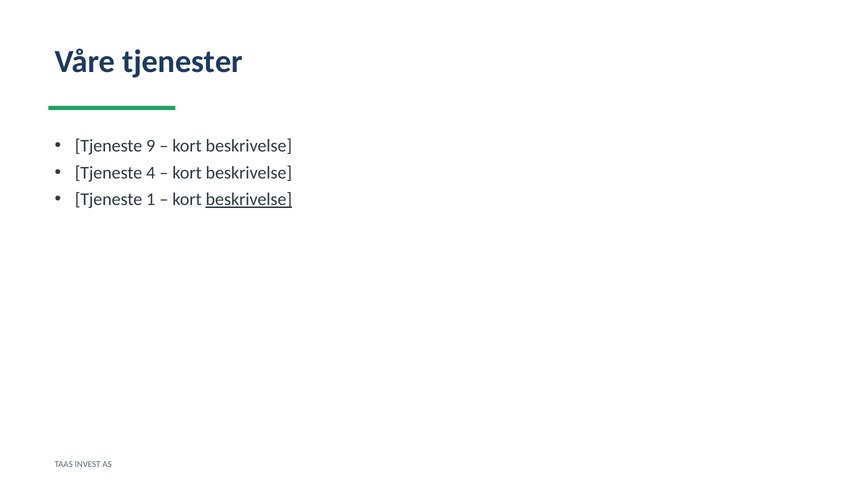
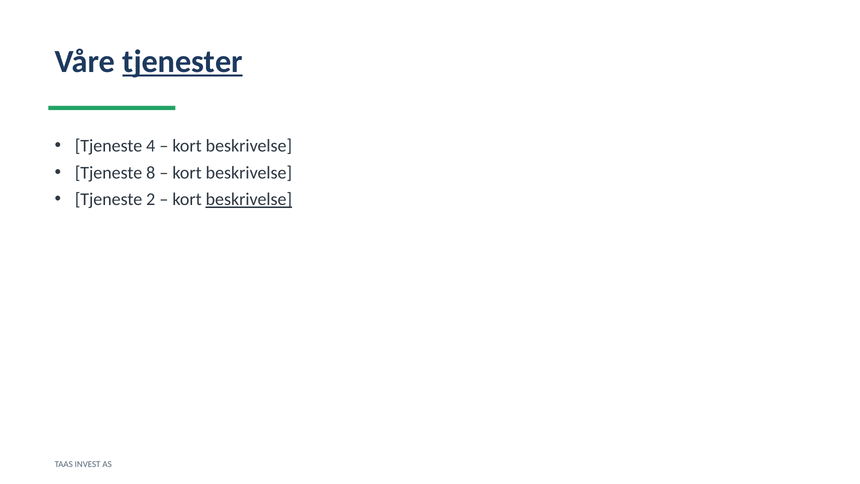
tjenester underline: none -> present (183, 61)
9: 9 -> 4 (151, 146)
4: 4 -> 8 (151, 173)
1: 1 -> 2 (151, 199)
